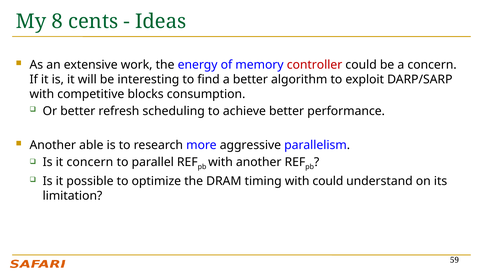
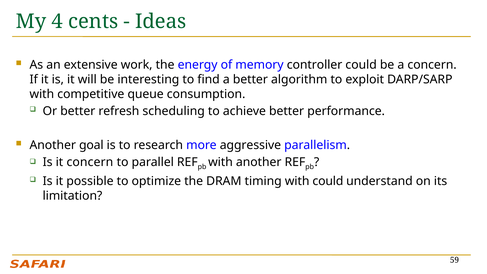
8: 8 -> 4 (57, 22)
controller colour: red -> black (315, 65)
blocks: blocks -> queue (146, 94)
able: able -> goal (91, 145)
